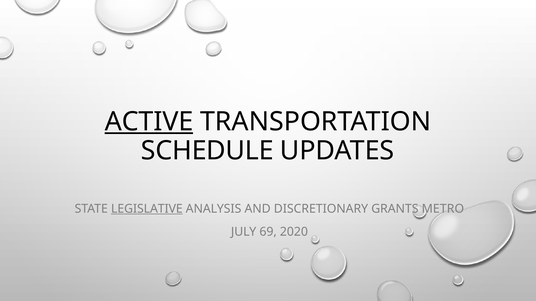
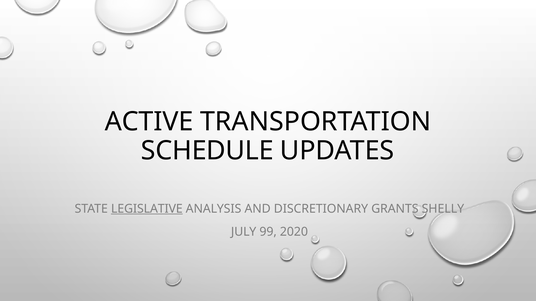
ACTIVE underline: present -> none (149, 122)
METRO: METRO -> SHELLY (443, 209)
69: 69 -> 99 (268, 232)
